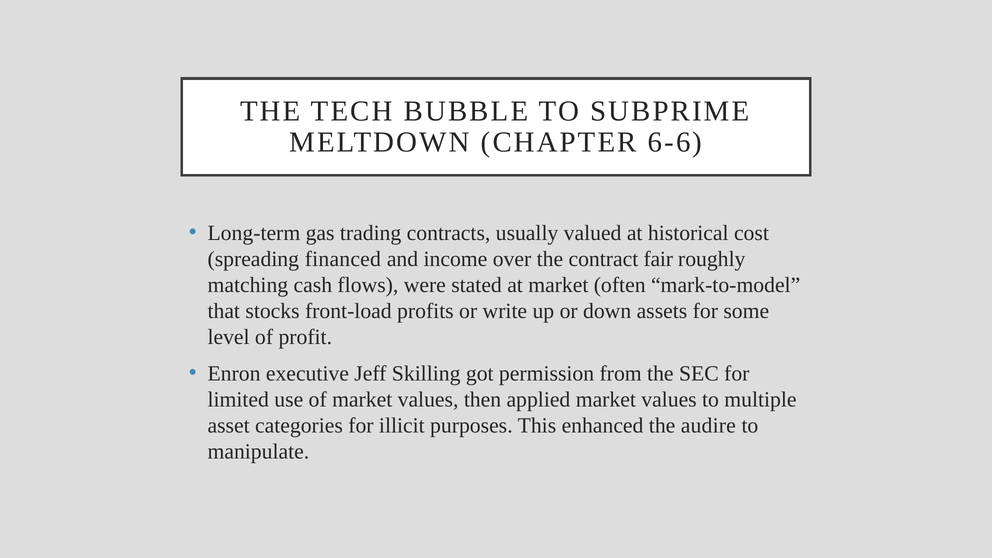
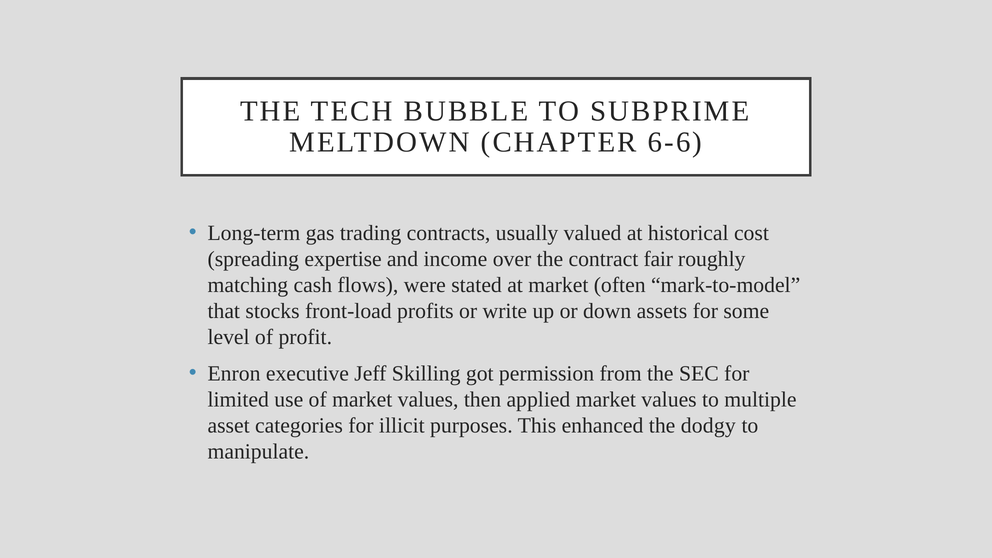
financed: financed -> expertise (343, 259)
audire: audire -> dodgy (708, 426)
